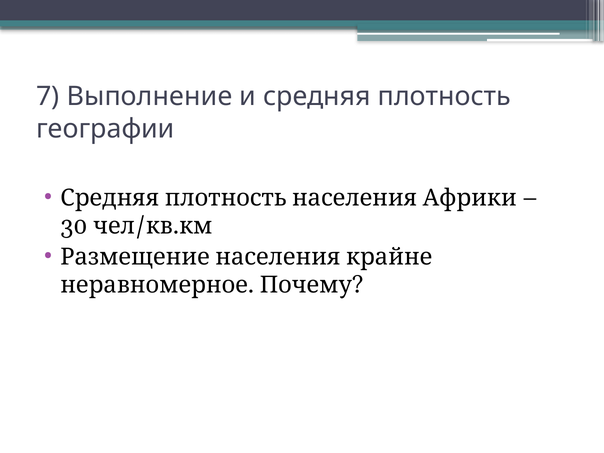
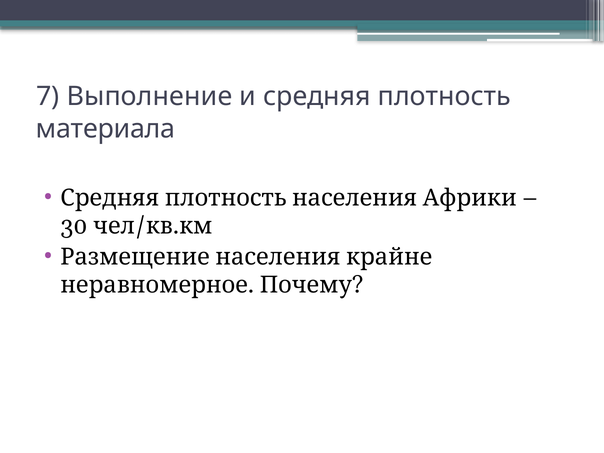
географии: географии -> материала (105, 129)
